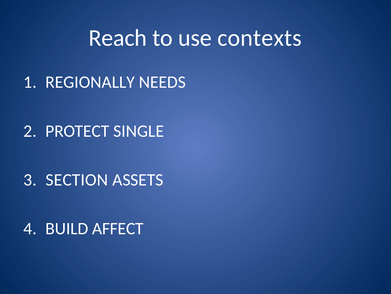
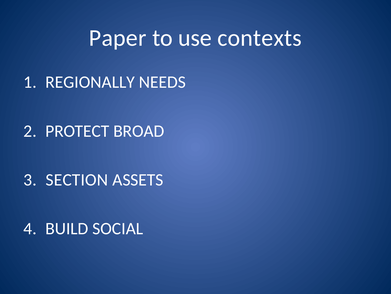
Reach: Reach -> Paper (118, 38)
SINGLE: SINGLE -> BROAD (139, 131)
AFFECT: AFFECT -> SOCIAL (118, 228)
